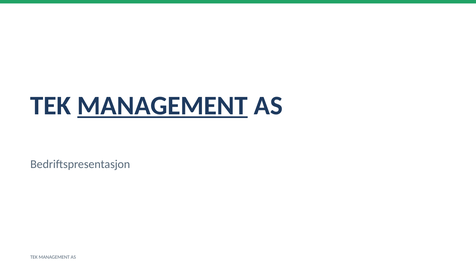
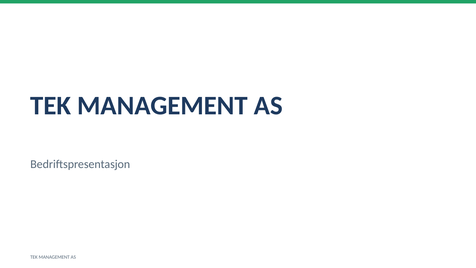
MANAGEMENT underline: present -> none (163, 106)
